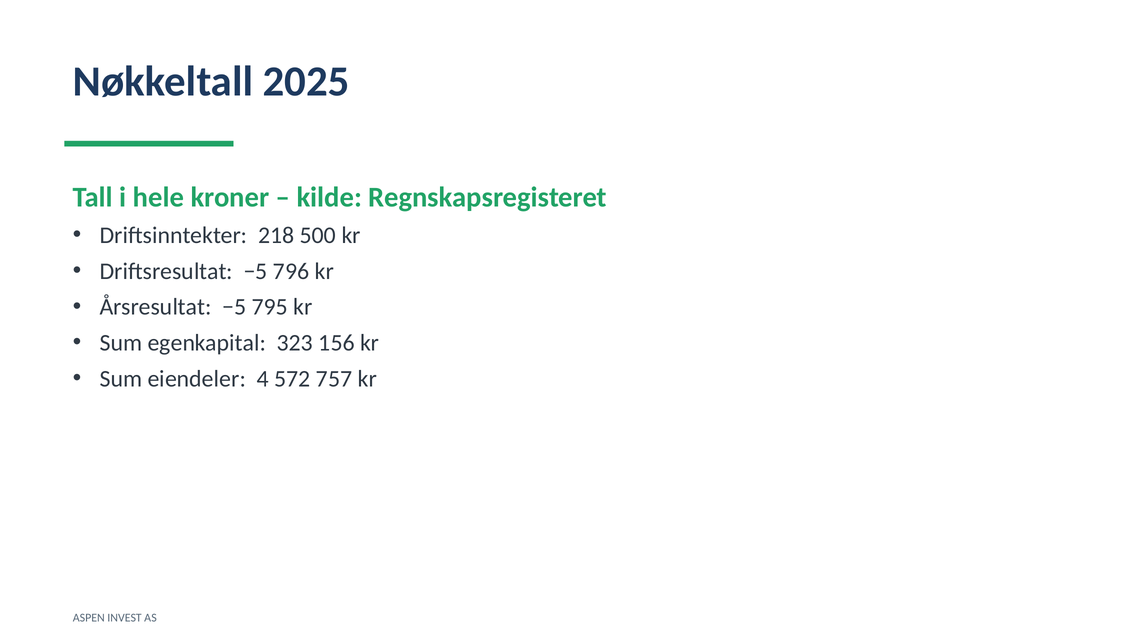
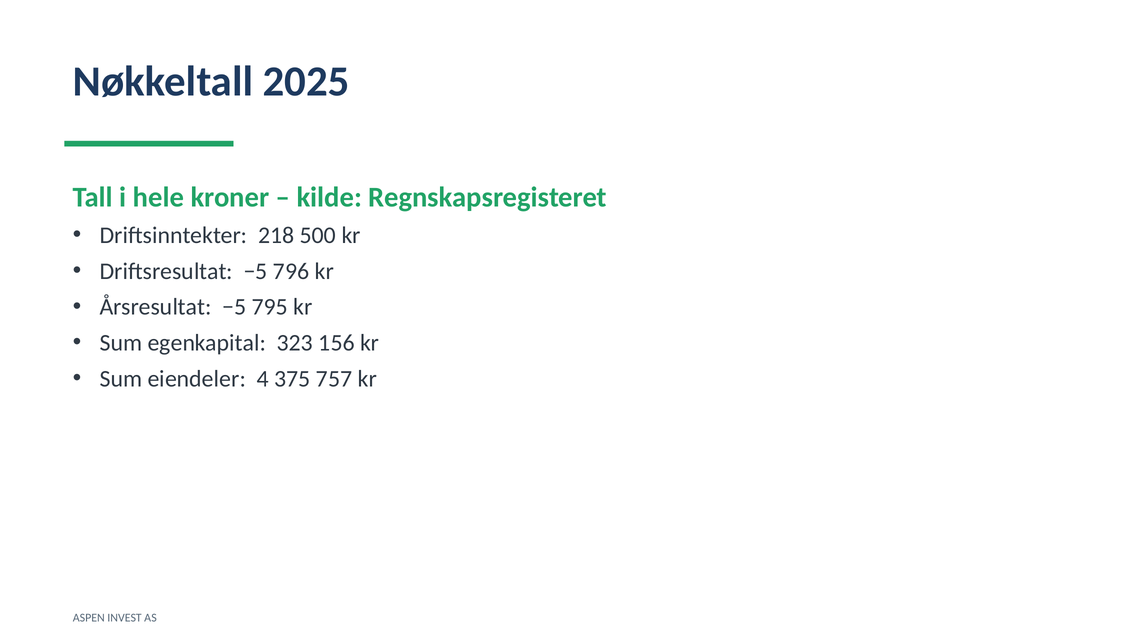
572: 572 -> 375 (292, 379)
